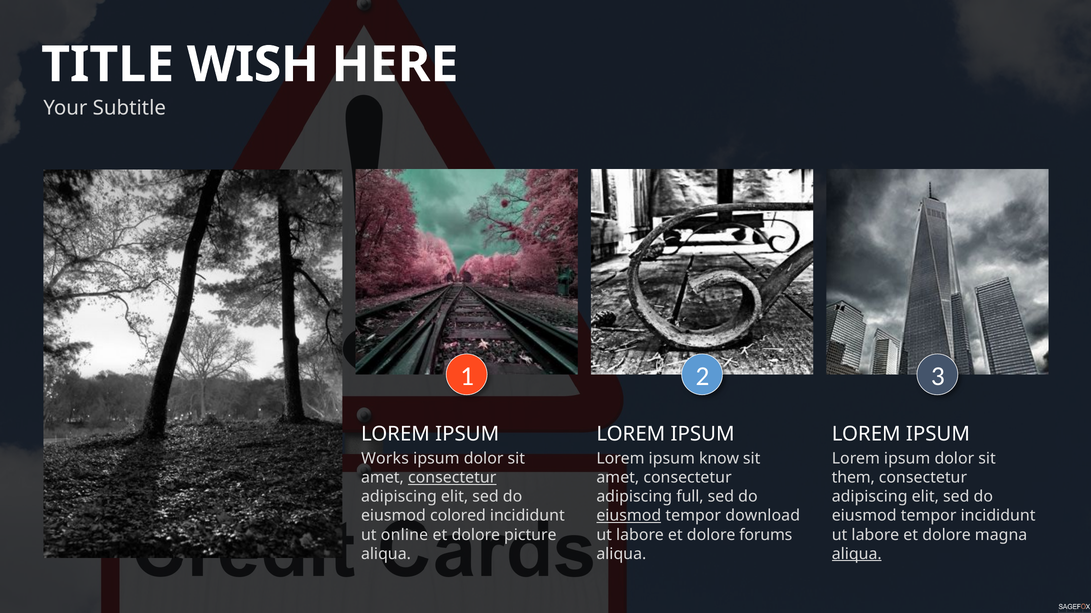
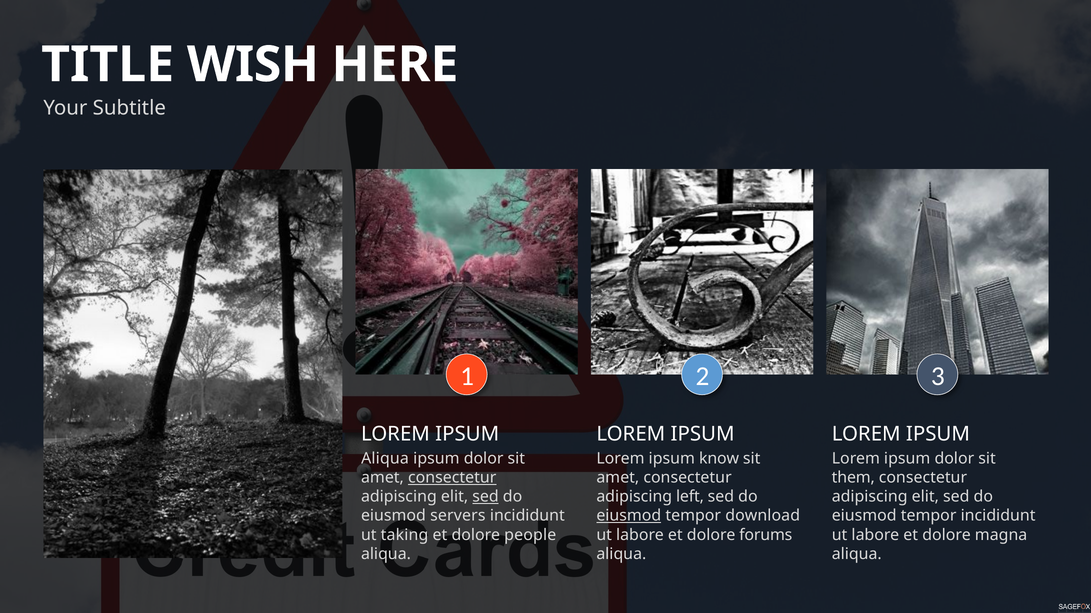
Works: Works -> Aliqua (385, 459)
sed underline: none -> present (486, 497)
full: full -> left (690, 497)
colored: colored -> servers (458, 516)
online: online -> taking (404, 535)
picture: picture -> people (530, 535)
aliqua underline: present -> none (857, 555)
